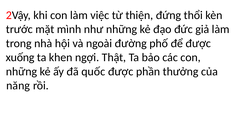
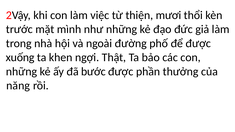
đứng: đứng -> mươi (169, 15)
quốc: quốc -> bước (93, 72)
